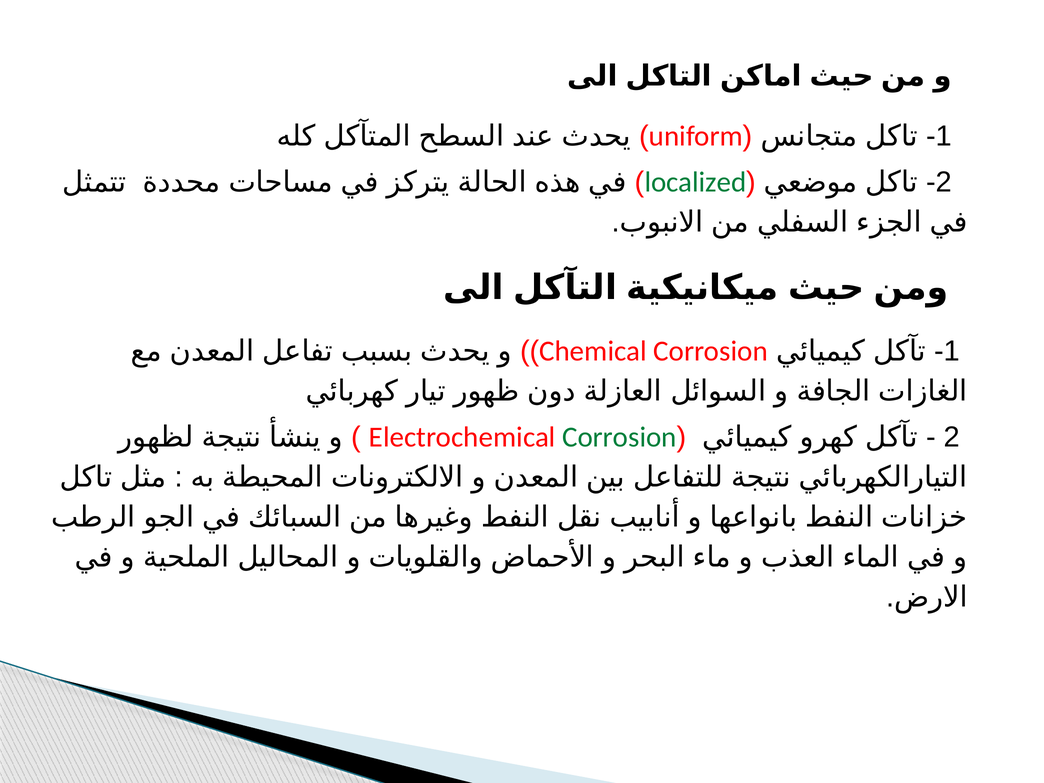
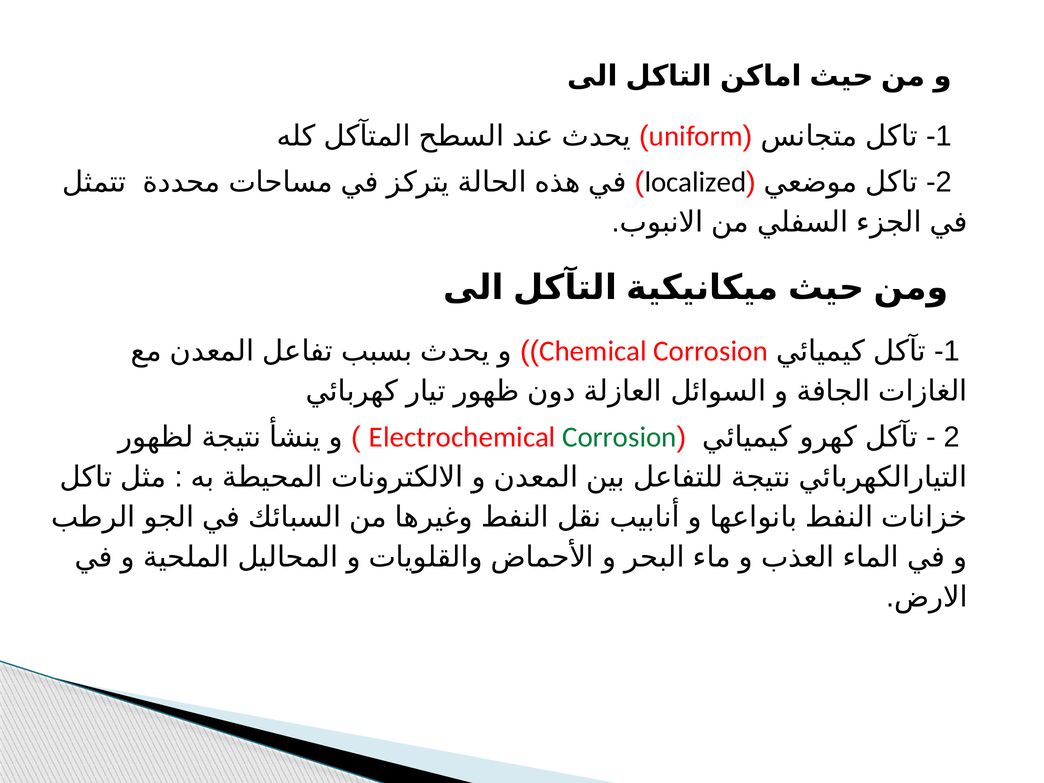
localized colour: green -> black (695, 182)
